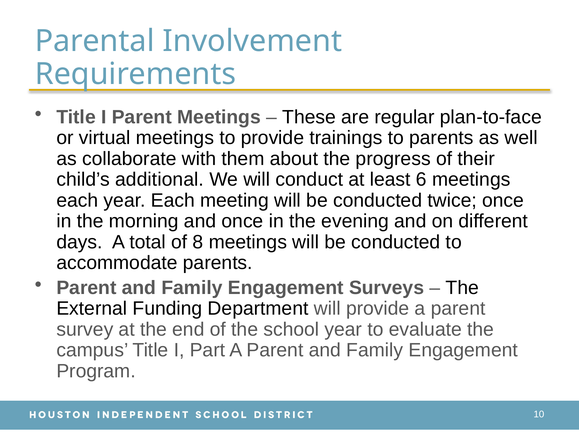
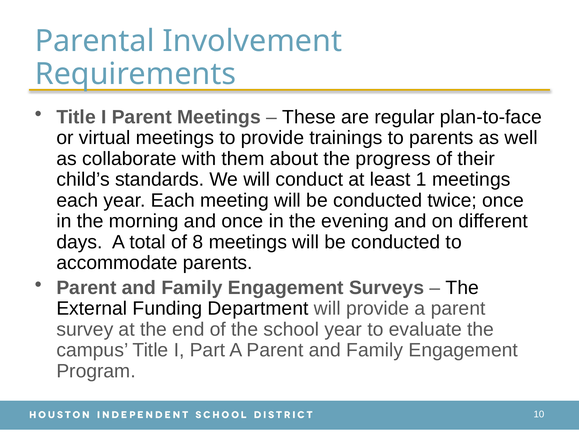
additional: additional -> standards (160, 180)
6: 6 -> 1 (421, 180)
